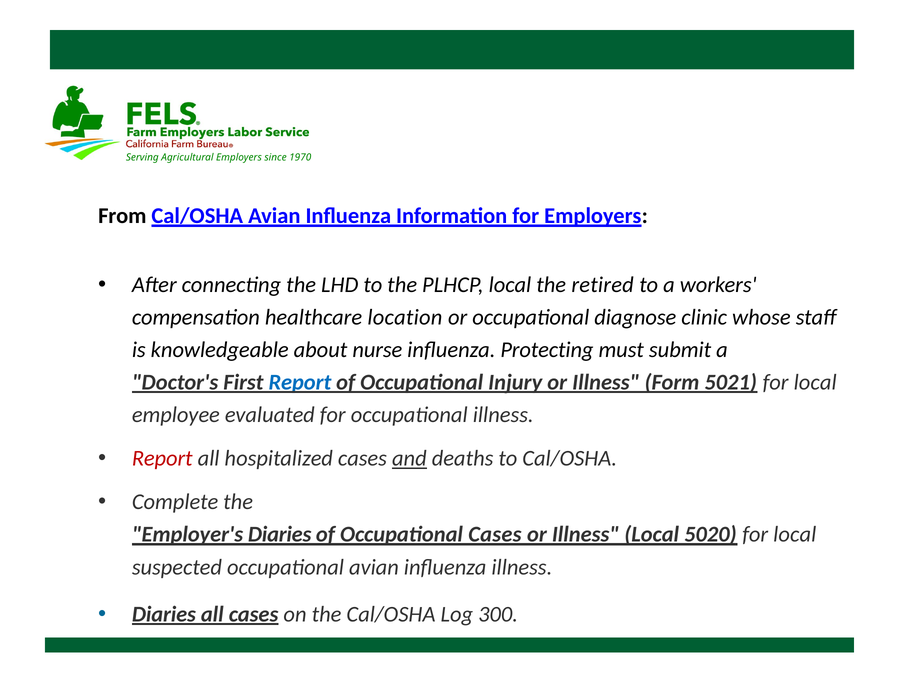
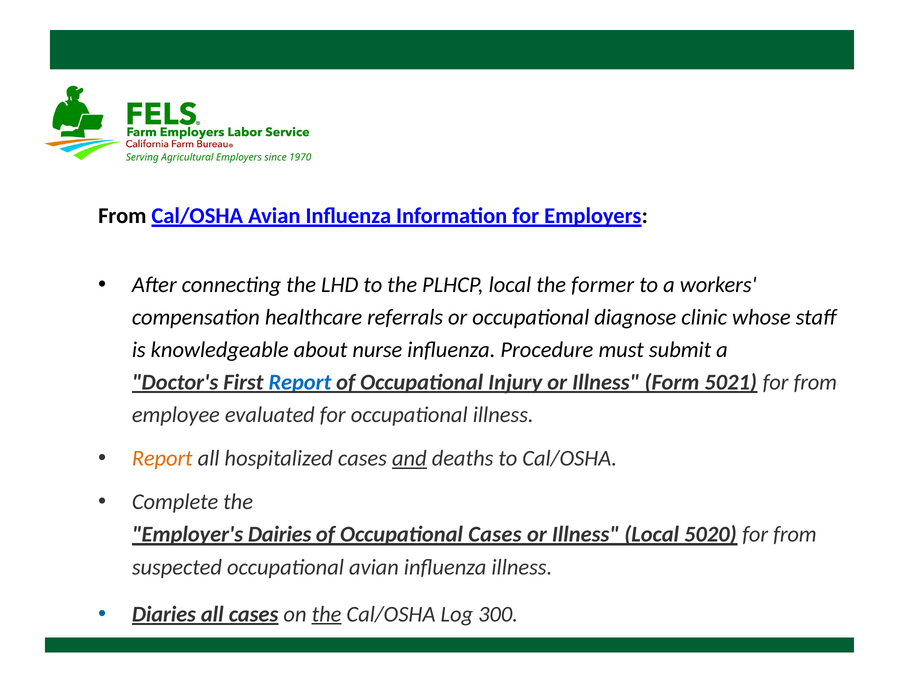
retired: retired -> former (603, 285)
location: location -> referrals (405, 317)
Protecting: Protecting -> Procedure (547, 349)
5021 for local: local -> from (815, 382)
Report colour: red -> orange (162, 458)
Employer's Diaries: Diaries -> Dairies (280, 534)
5020 for local: local -> from (795, 534)
the underline: none -> present (327, 613)
